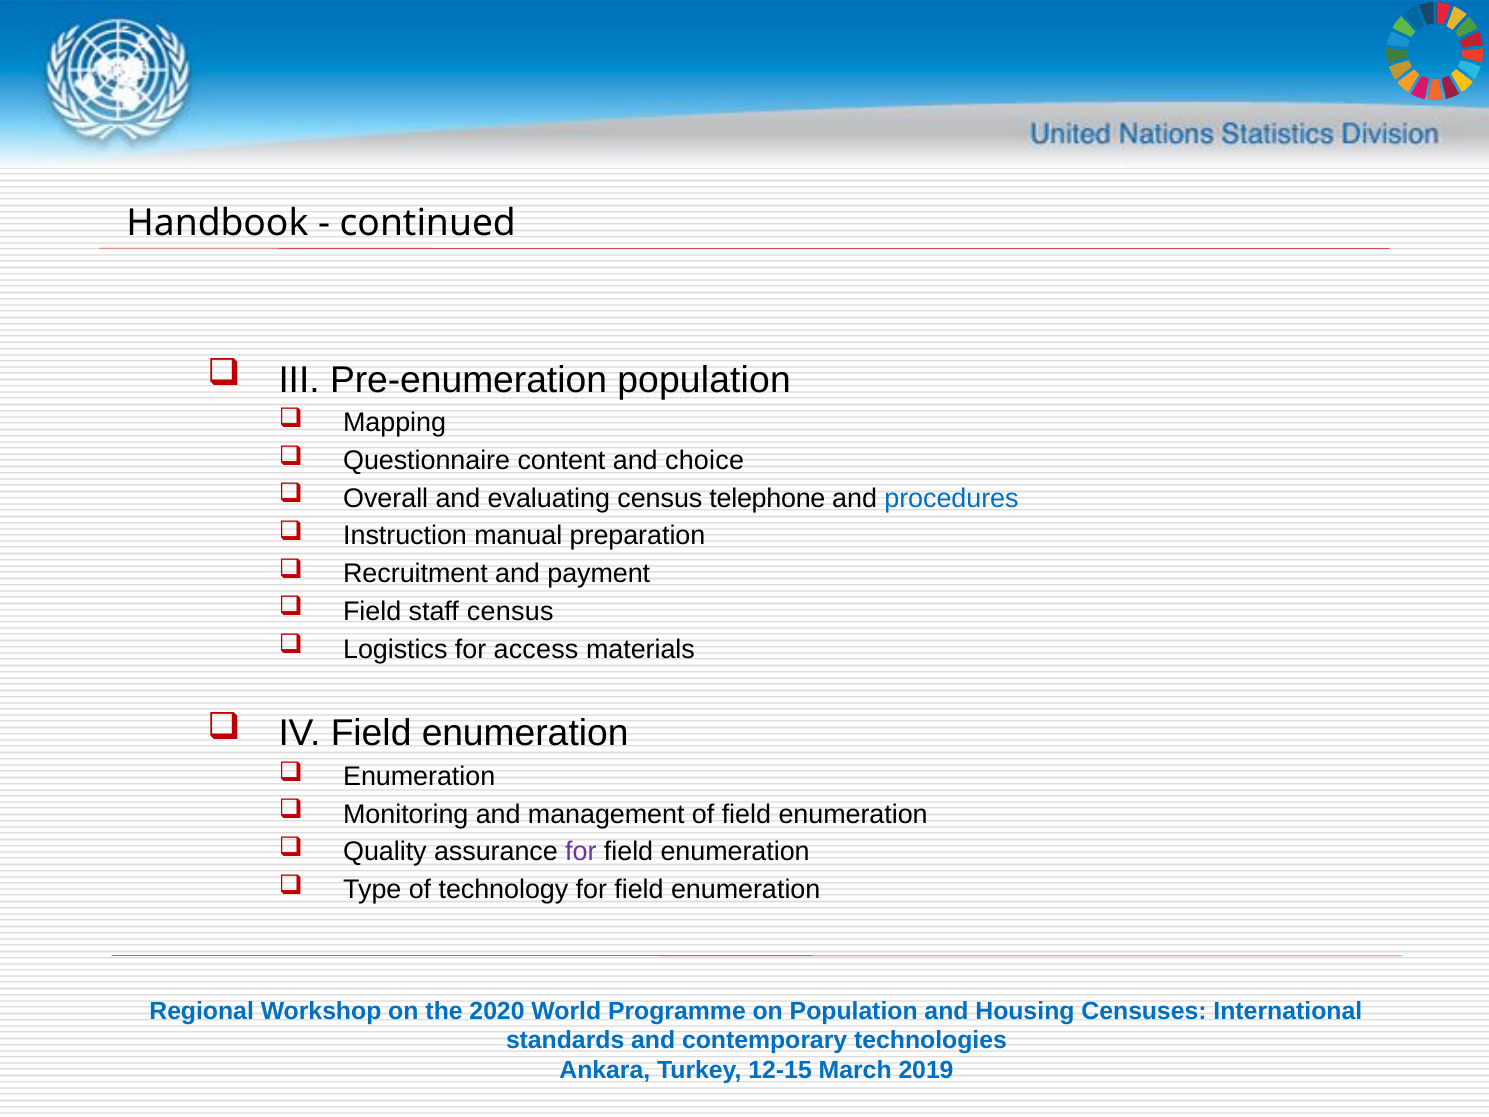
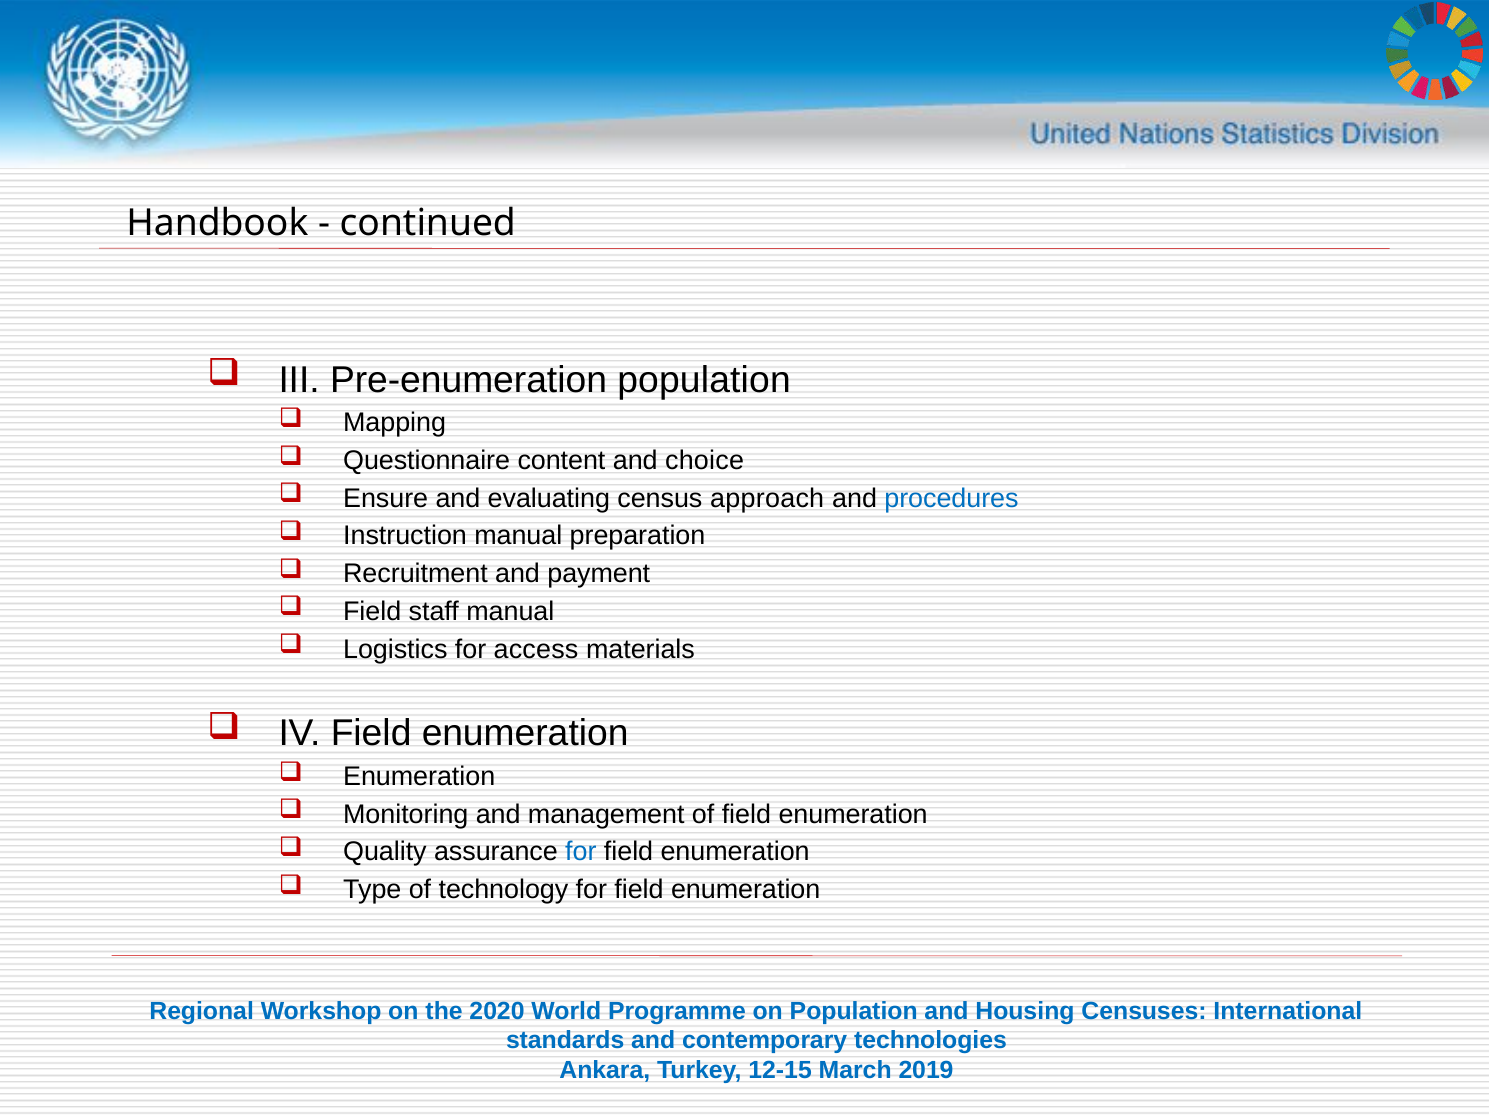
Overall: Overall -> Ensure (386, 498)
telephone: telephone -> approach (767, 498)
staff census: census -> manual (510, 611)
for colour: purple -> blue (581, 852)
